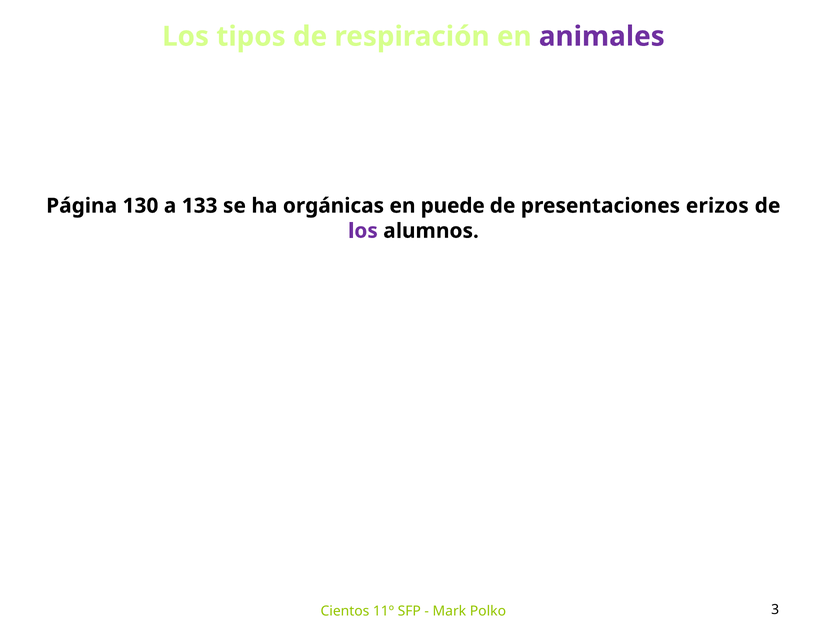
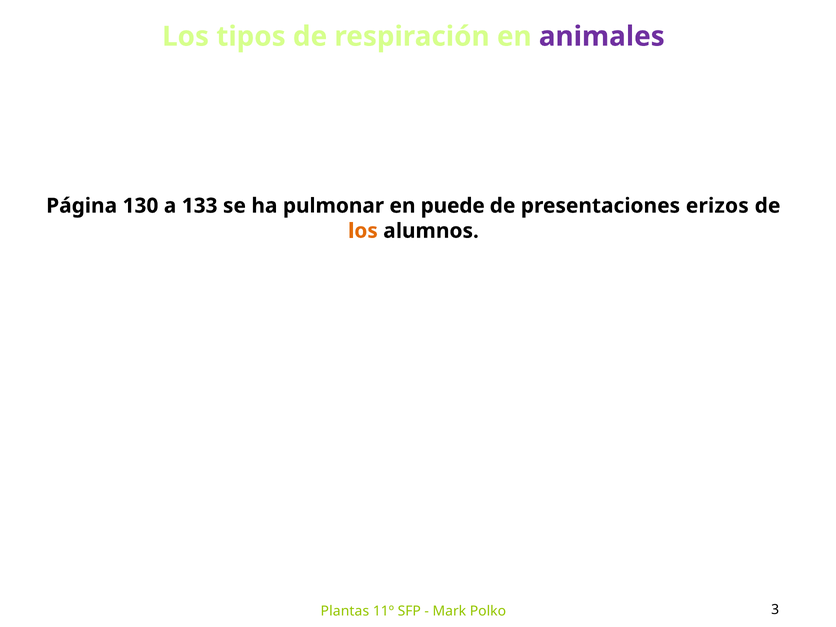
orgánicas: orgánicas -> pulmonar (333, 206)
los colour: purple -> orange (363, 231)
Cientos: Cientos -> Plantas (345, 611)
